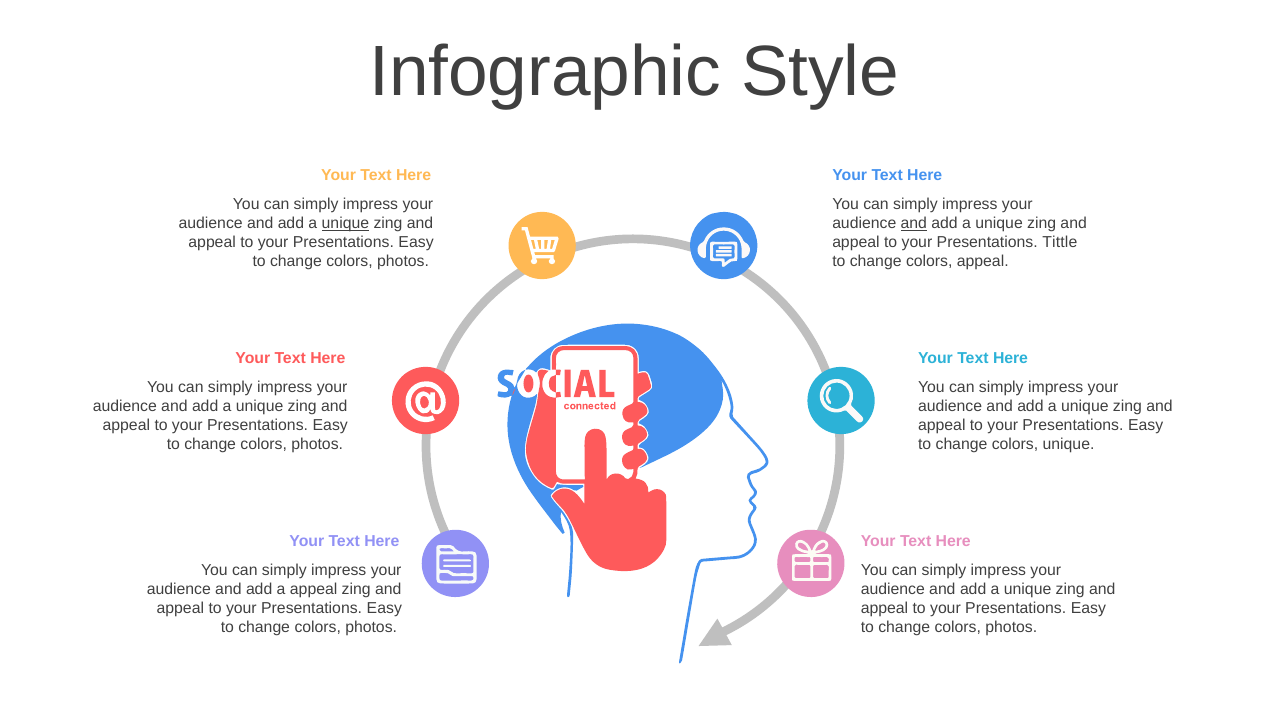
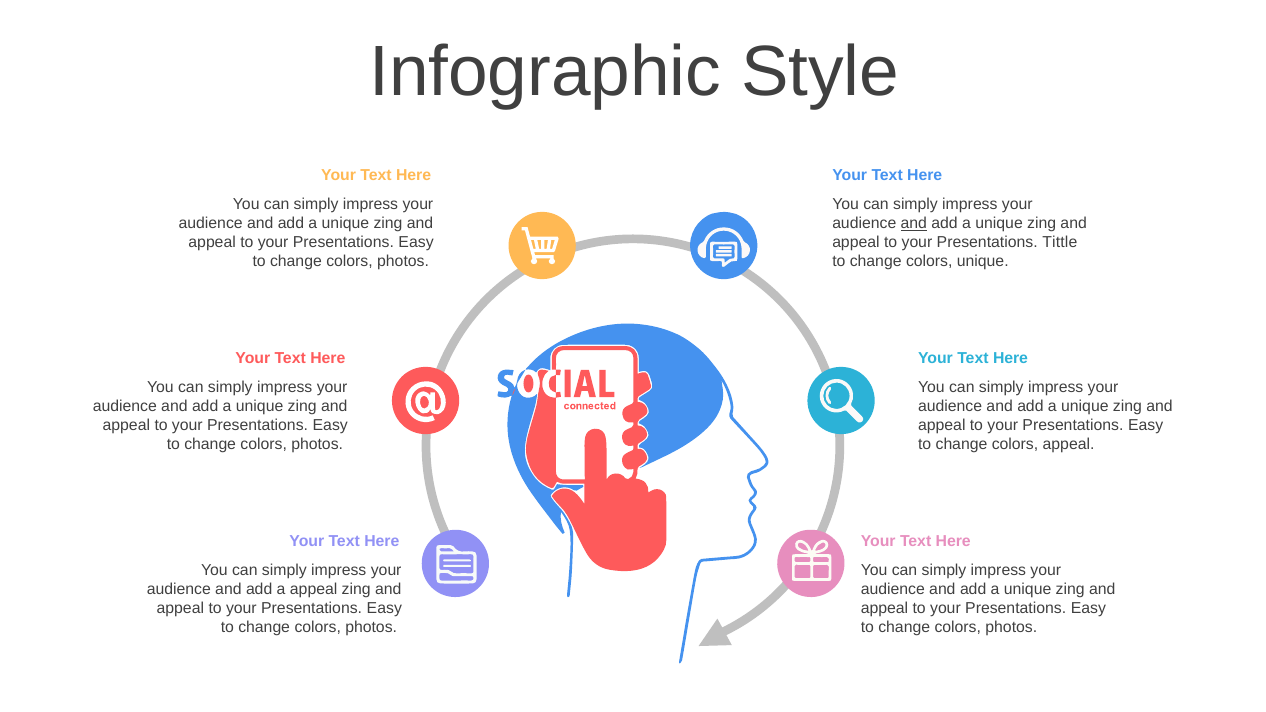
unique underline: present -> none (345, 224)
colors appeal: appeal -> unique (983, 261)
colors unique: unique -> appeal (1069, 444)
